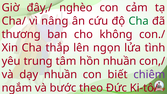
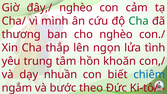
nâng: nâng -> mình (55, 21)
cho không: không -> nghèo (116, 34)
hồn nhuần: nhuần -> khoăn (120, 61)
chiêm colour: purple -> blue (149, 74)
